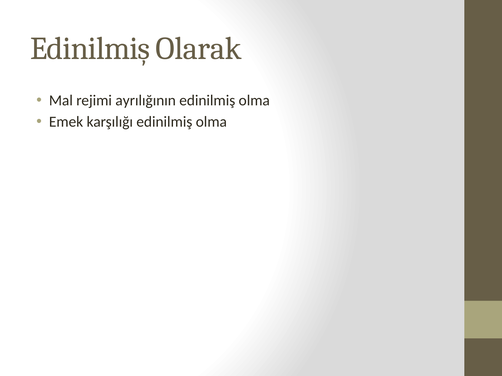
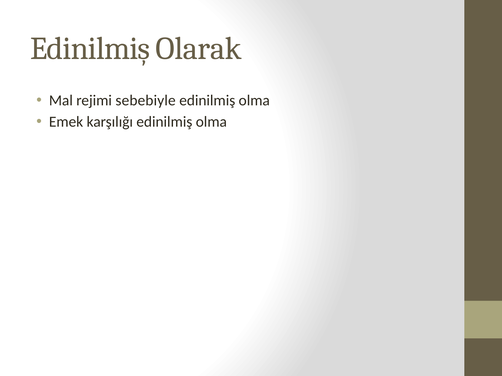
ayrılığının: ayrılığının -> sebebiyle (146, 101)
